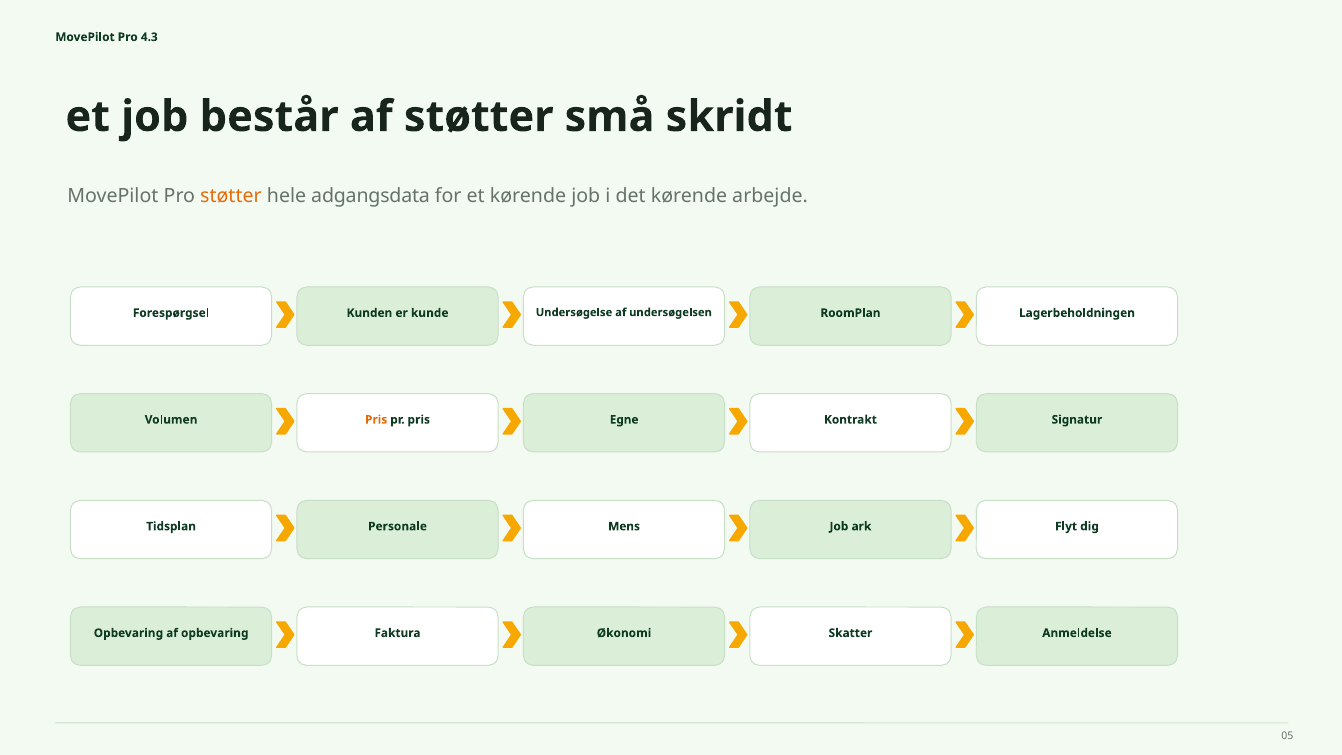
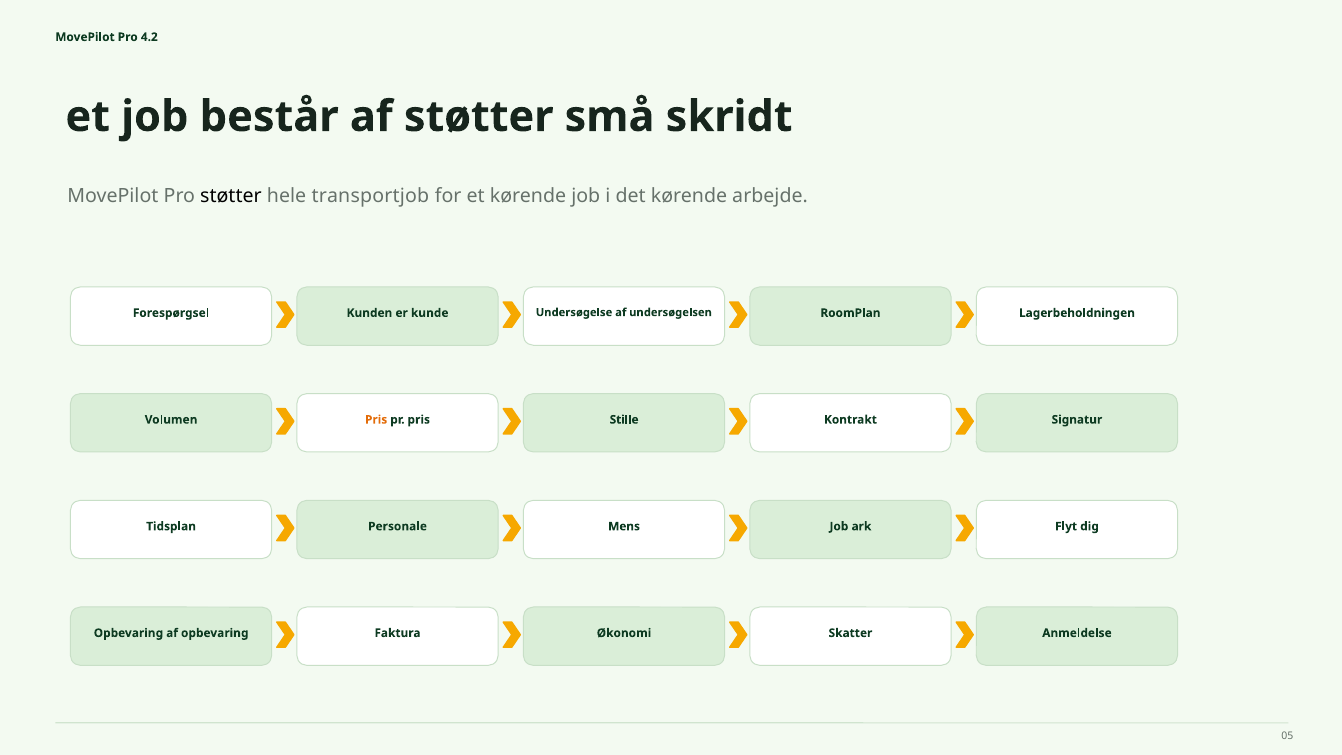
4.3: 4.3 -> 4.2 (149, 37)
støtter colour: orange -> black (231, 196)
adgangsdata: adgangsdata -> transportjob (370, 196)
Egne: Egne -> Stille (624, 420)
